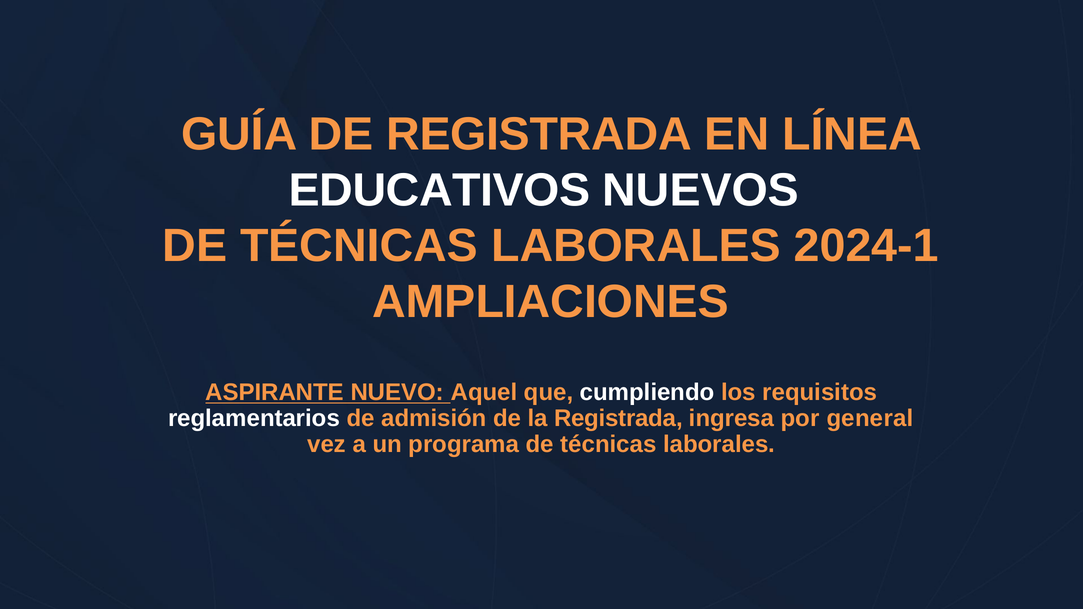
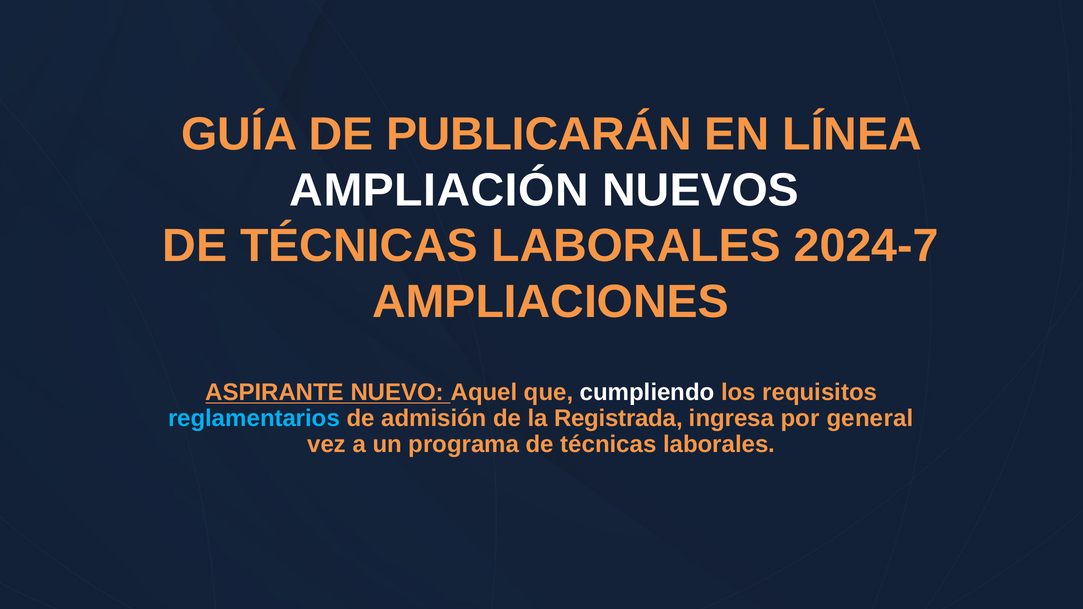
DE REGISTRADA: REGISTRADA -> PUBLICARÁN (539, 134)
EDUCATIVOS: EDUCATIVOS -> AMPLIACIÓN (439, 190)
2024-1: 2024-1 -> 2024-7 (866, 246)
reglamentarios colour: white -> light blue (254, 418)
